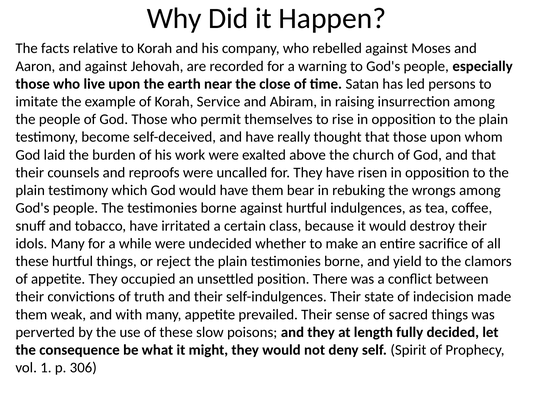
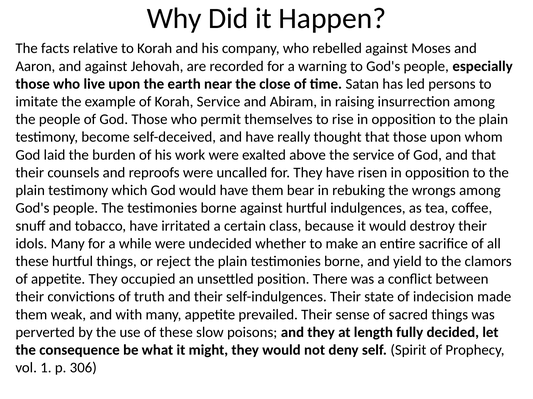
the church: church -> service (373, 155)
